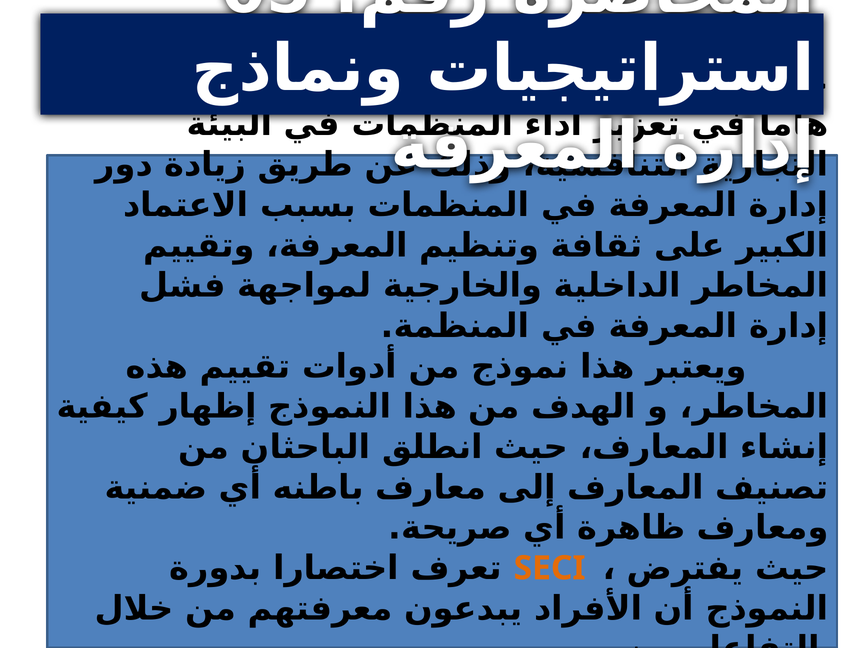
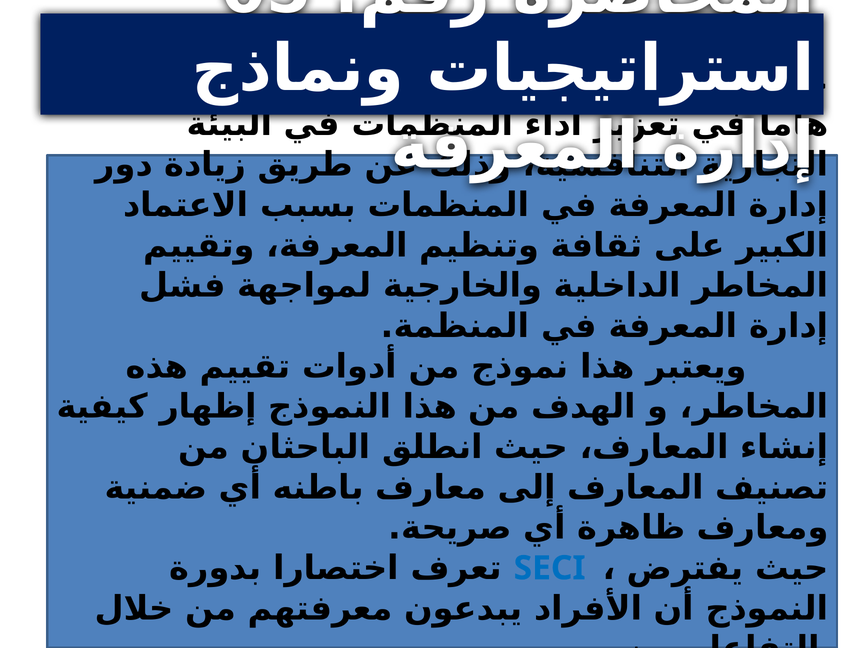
SECI colour: orange -> blue (550, 568)
